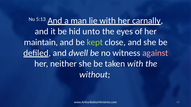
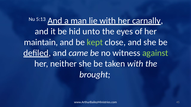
dwell: dwell -> came (78, 53)
against colour: pink -> light green (155, 53)
without: without -> brought (95, 75)
